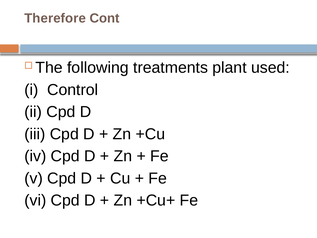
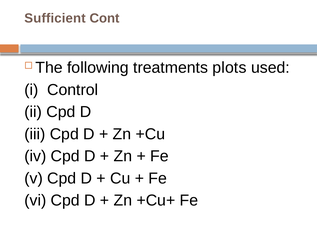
Therefore: Therefore -> Sufficient (55, 18)
plant: plant -> plots (229, 68)
